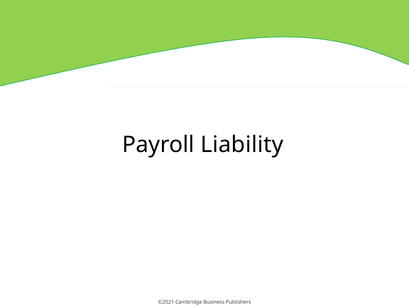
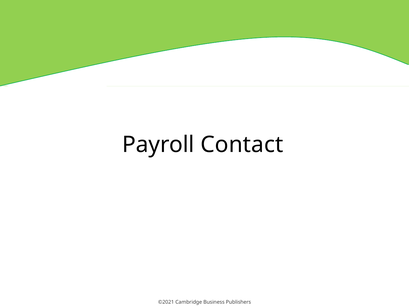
Liability: Liability -> Contact (242, 145)
